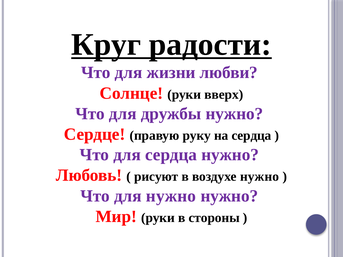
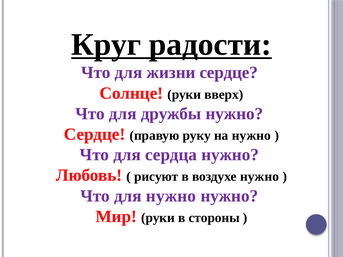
жизни любви: любви -> сердце (229, 73)
на сердца: сердца -> нужно (251, 136)
